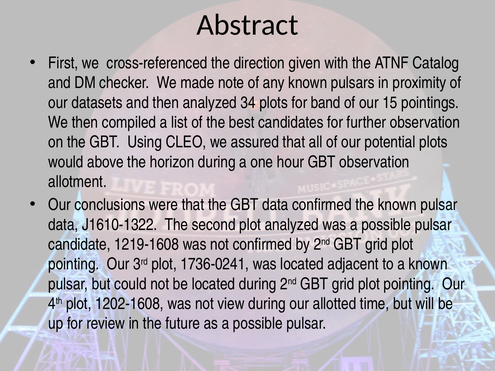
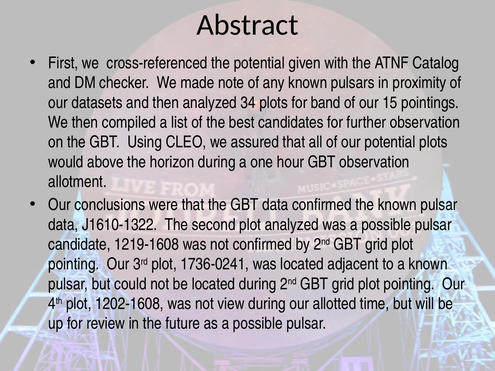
the direction: direction -> potential (259, 63)
